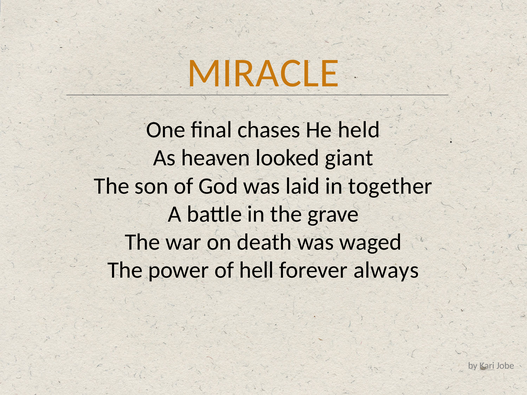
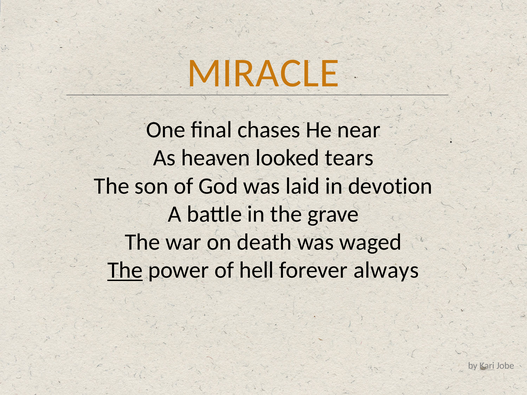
held: held -> near (359, 130)
giant: giant -> tears (349, 158)
together: together -> devotion (390, 186)
The underline: none -> present (125, 270)
